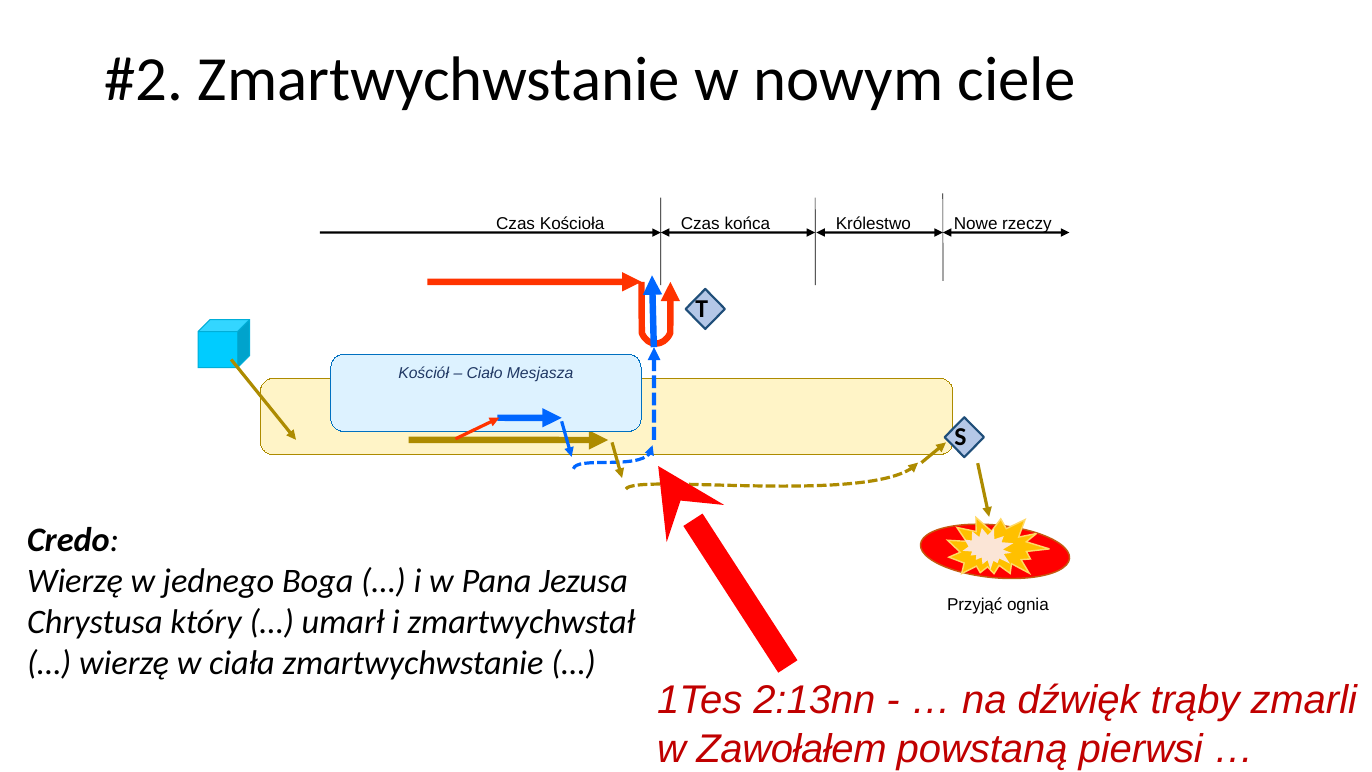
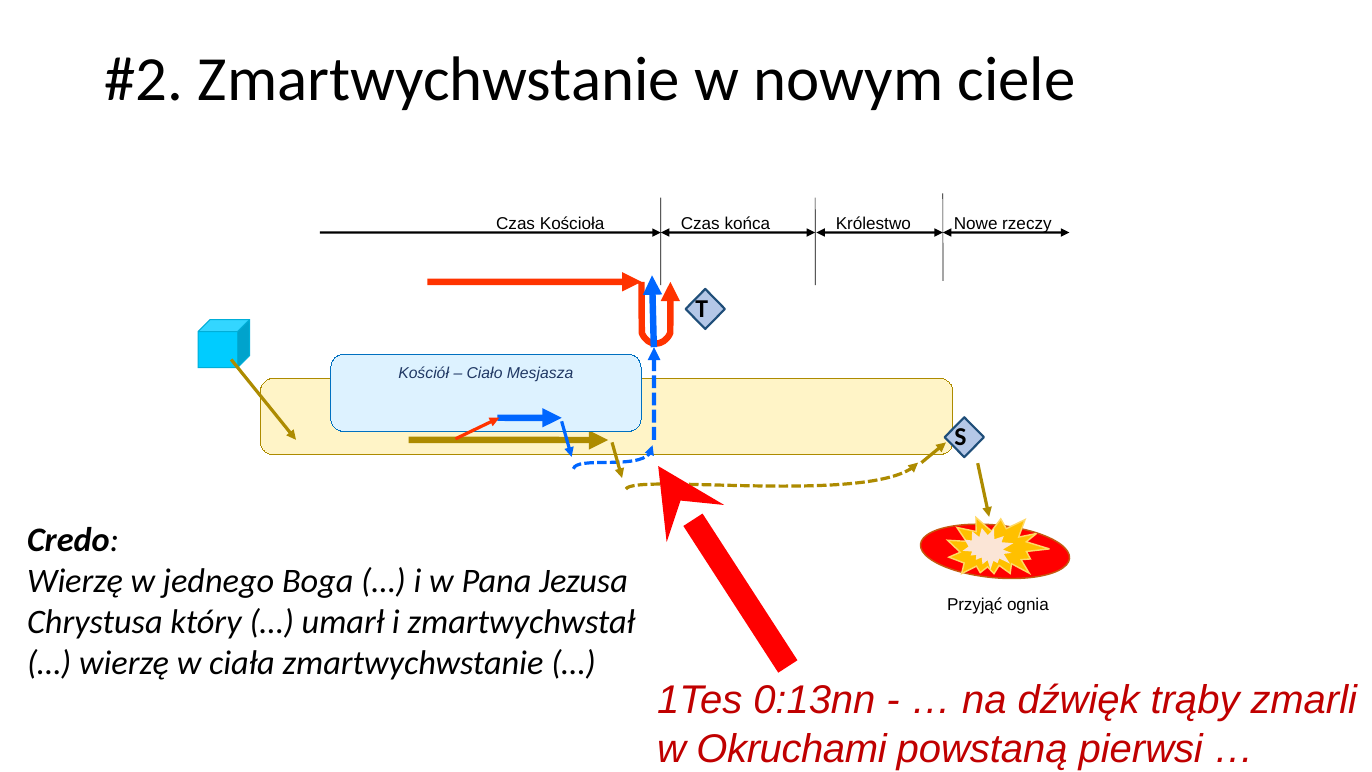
2:13nn: 2:13nn -> 0:13nn (814, 701)
Zawołałem: Zawołałem -> Okruchami (792, 749)
